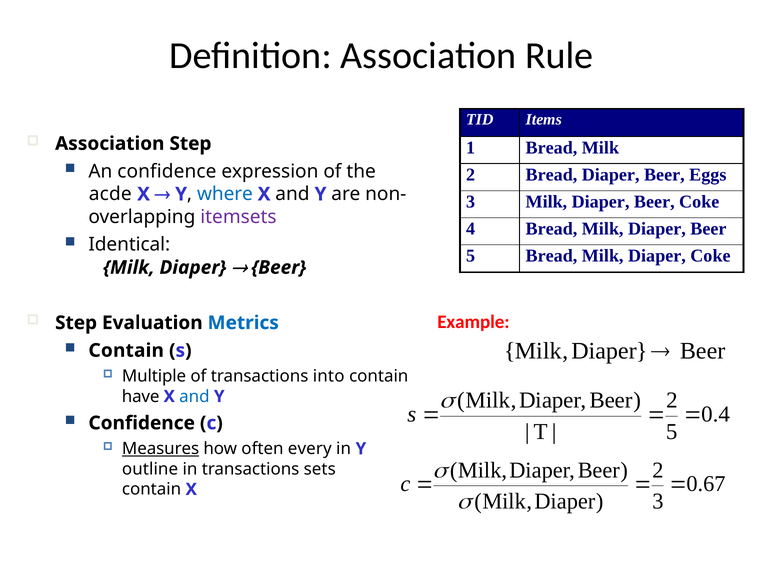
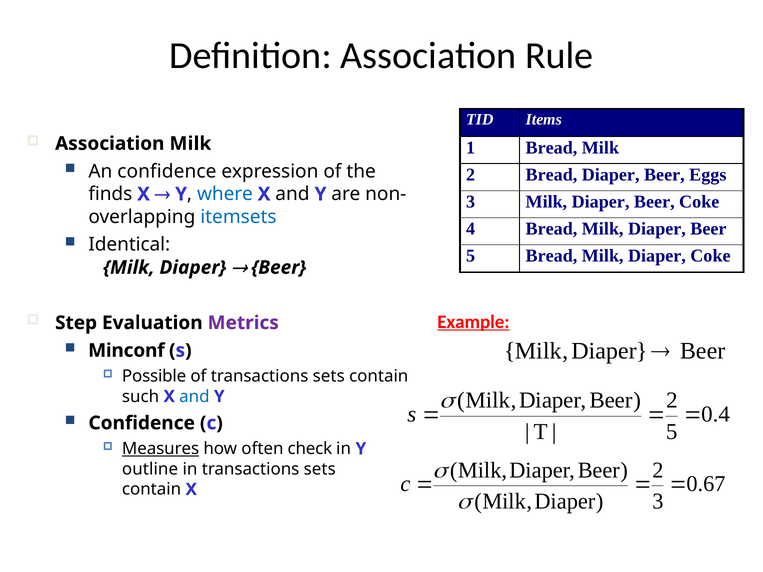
Association Step: Step -> Milk (190, 144)
acde: acde -> finds (110, 194)
itemsets colour: purple -> blue (238, 217)
Example underline: none -> present (473, 322)
Metrics colour: blue -> purple (243, 323)
Contain: Contain -> Minconf (126, 351)
Multiple: Multiple -> Possible (154, 376)
of transactions into: into -> sets (329, 376)
have: have -> such (141, 397)
every: every -> check (310, 449)
